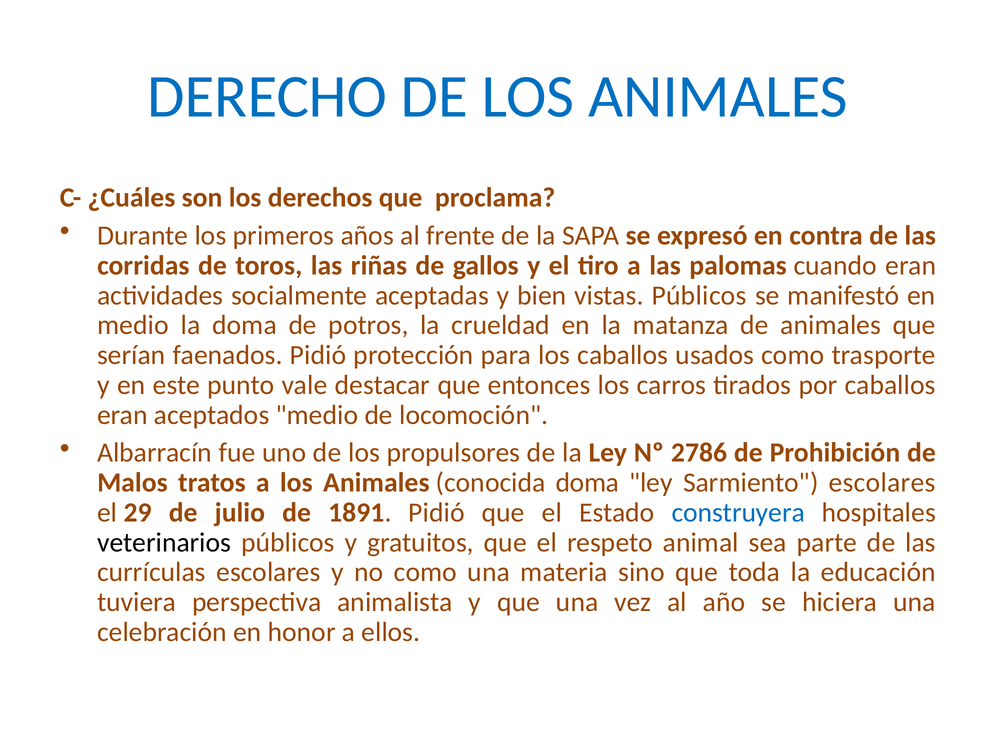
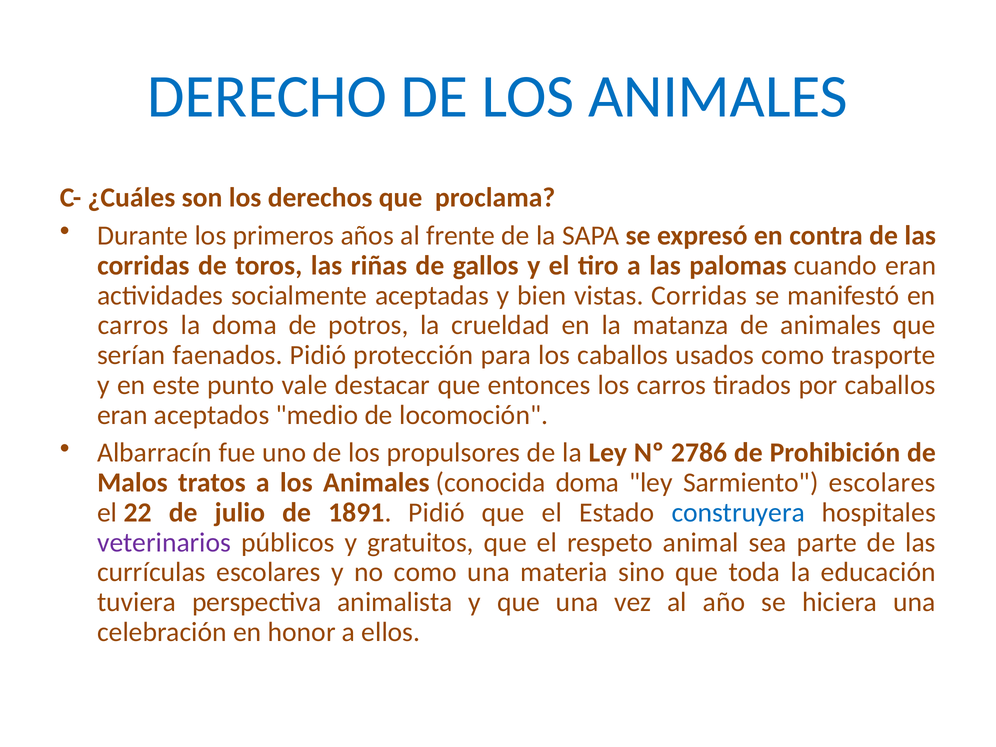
vistas Públicos: Públicos -> Corridas (699, 295)
medio: medio -> carros (133, 325)
29: 29 -> 22 (138, 513)
veterinarios colour: black -> purple (164, 542)
